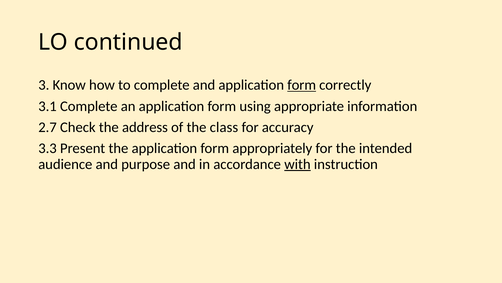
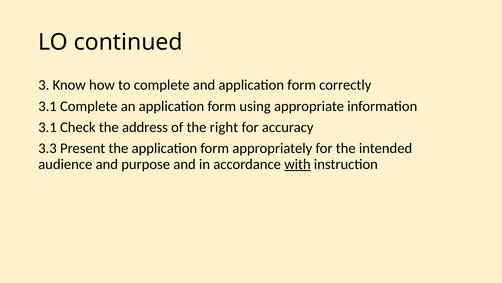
form underline: present -> none (302, 85)
2.7: 2.7 -> 3.1 (48, 127)
class: class -> right (224, 127)
